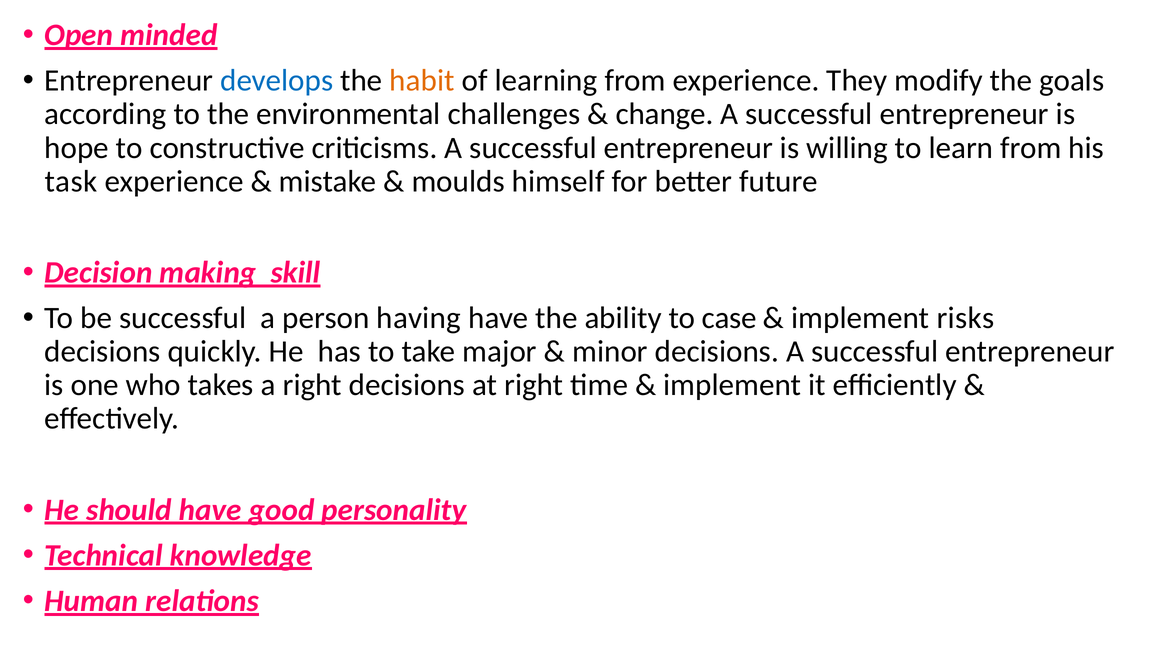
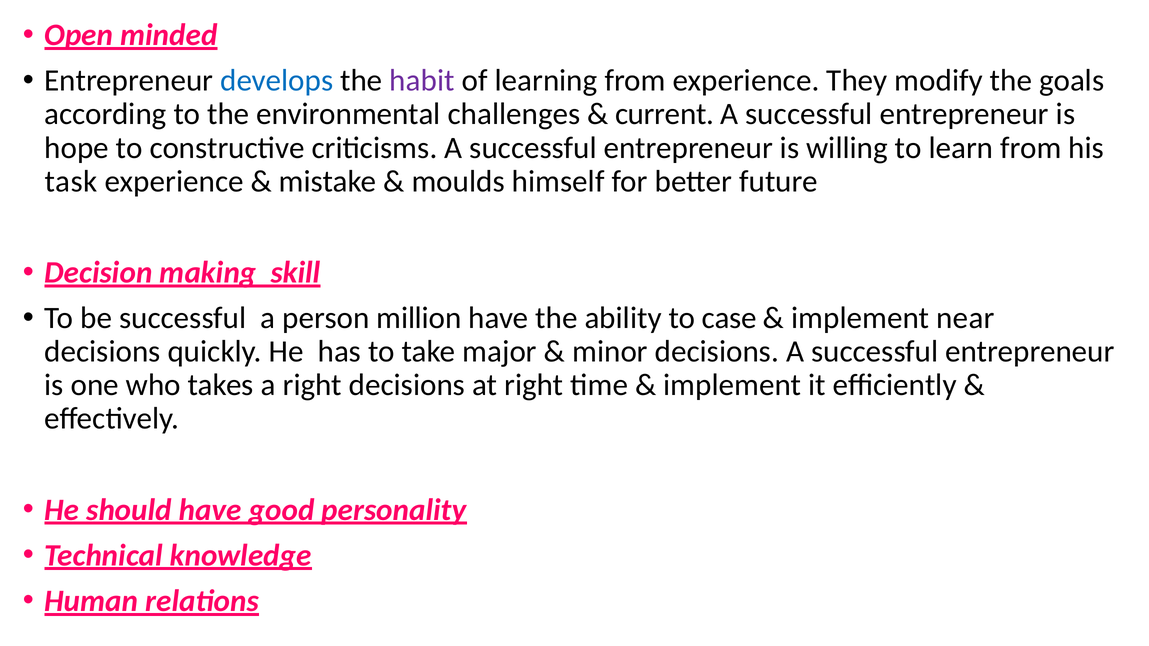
habit colour: orange -> purple (422, 81)
change: change -> current (665, 114)
having: having -> million (419, 318)
risks: risks -> near (965, 318)
